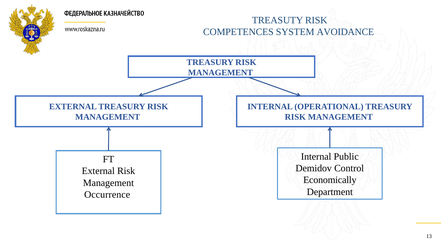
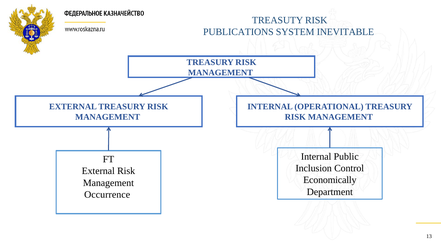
COMPETENCES: COMPETENCES -> PUBLICATIONS (238, 32)
AVOIDANCE: AVOIDANCE -> INEVITABLE (345, 32)
Demidov: Demidov -> Inclusion (314, 168)
